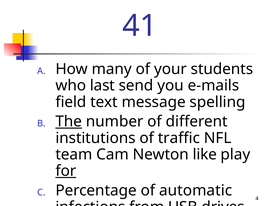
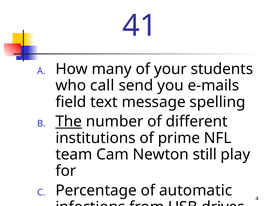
last: last -> call (102, 86)
traffic: traffic -> prime (179, 138)
like: like -> still (205, 155)
for underline: present -> none (66, 171)
